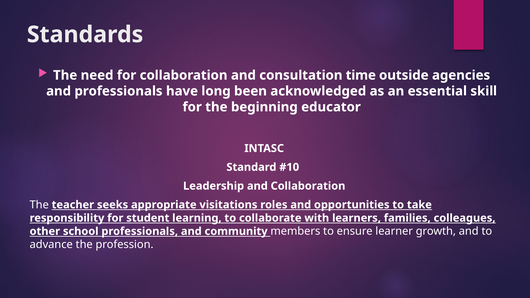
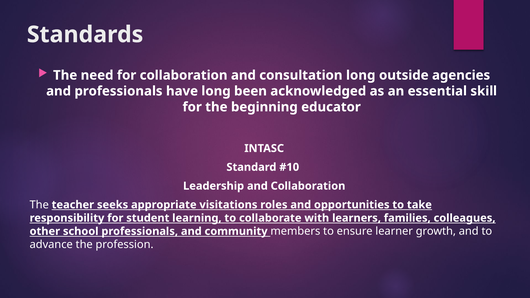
consultation time: time -> long (361, 75)
